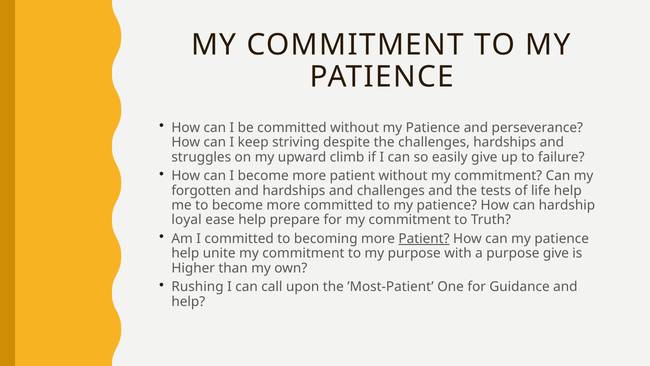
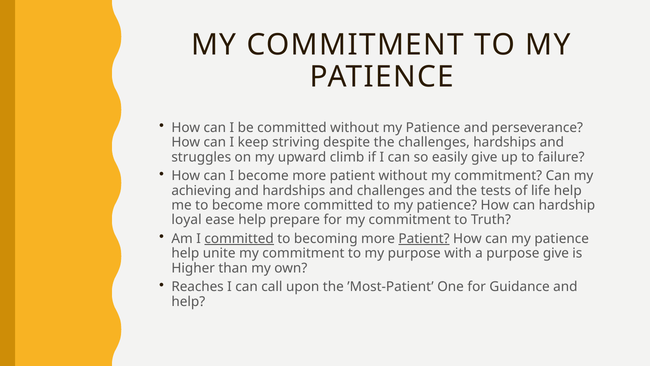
forgotten: forgotten -> achieving (201, 190)
committed underline: none -> present (239, 239)
Rushing: Rushing -> Reaches (198, 287)
